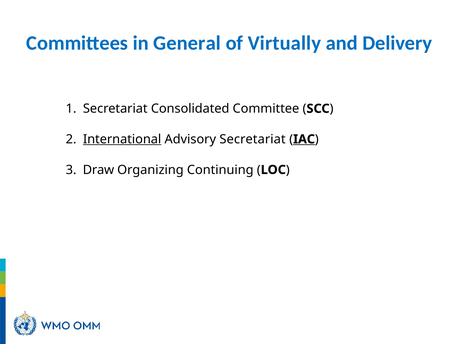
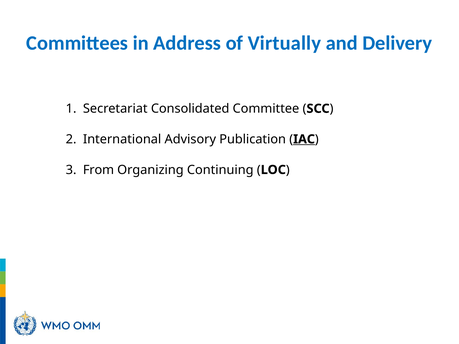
General: General -> Address (187, 43)
International underline: present -> none (122, 139)
Advisory Secretariat: Secretariat -> Publication (253, 139)
Draw: Draw -> From (98, 170)
